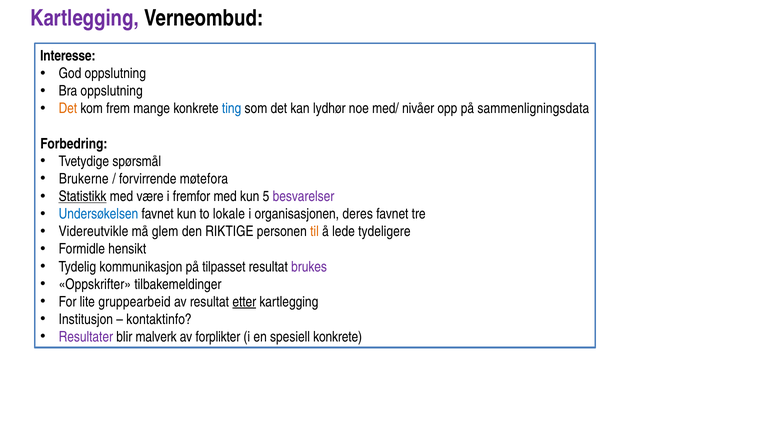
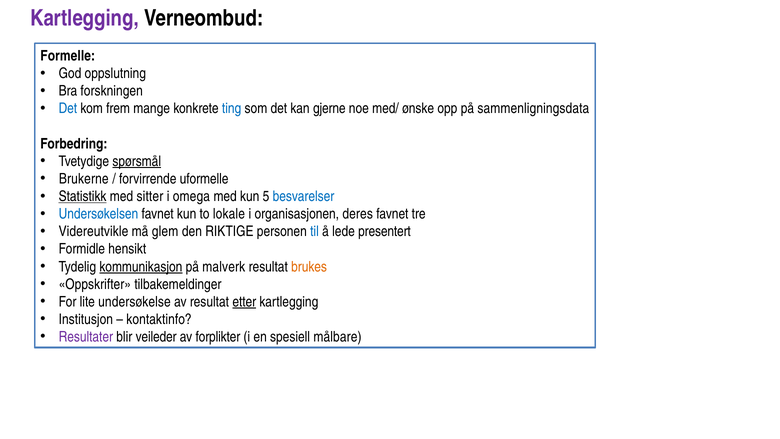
Interesse: Interesse -> Formelle (68, 56)
Bra oppslutning: oppslutning -> forskningen (112, 91)
Det colour: orange -> blue (68, 109)
lydhør: lydhør -> gjerne (329, 109)
nivåer: nivåer -> ønske (418, 109)
spørsmål underline: none -> present (137, 161)
møtefora: møtefora -> uformelle (204, 179)
være: være -> sitter (150, 196)
fremfor: fremfor -> omega (191, 196)
besvarelser colour: purple -> blue (303, 196)
til colour: orange -> blue (314, 231)
tydeligere: tydeligere -> presentert (384, 231)
kommunikasjon underline: none -> present (141, 267)
tilpasset: tilpasset -> malverk (224, 267)
brukes colour: purple -> orange (309, 267)
gruppearbeid: gruppearbeid -> undersøkelse (134, 302)
malverk: malverk -> veileder (156, 337)
spesiell konkrete: konkrete -> målbare (337, 337)
